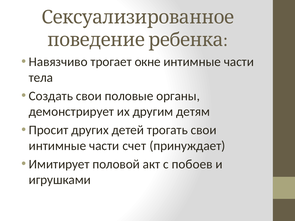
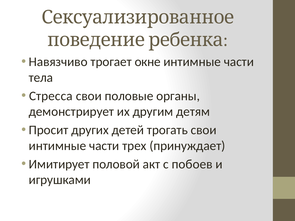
Создать: Создать -> Стресса (51, 96)
счет: счет -> трех (134, 146)
